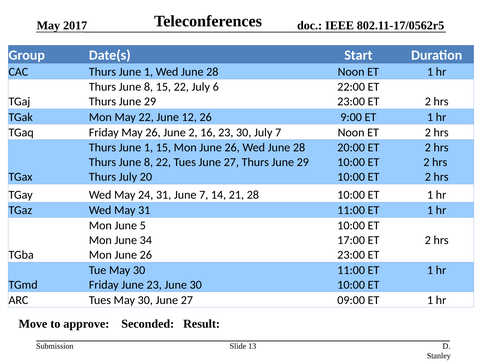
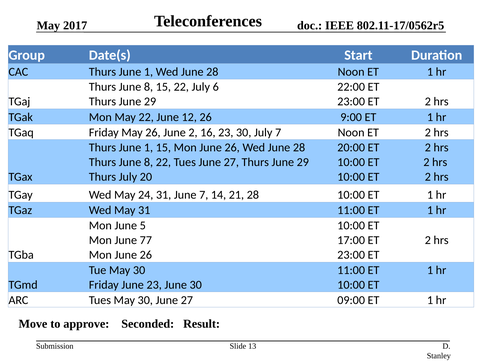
34: 34 -> 77 (146, 240)
